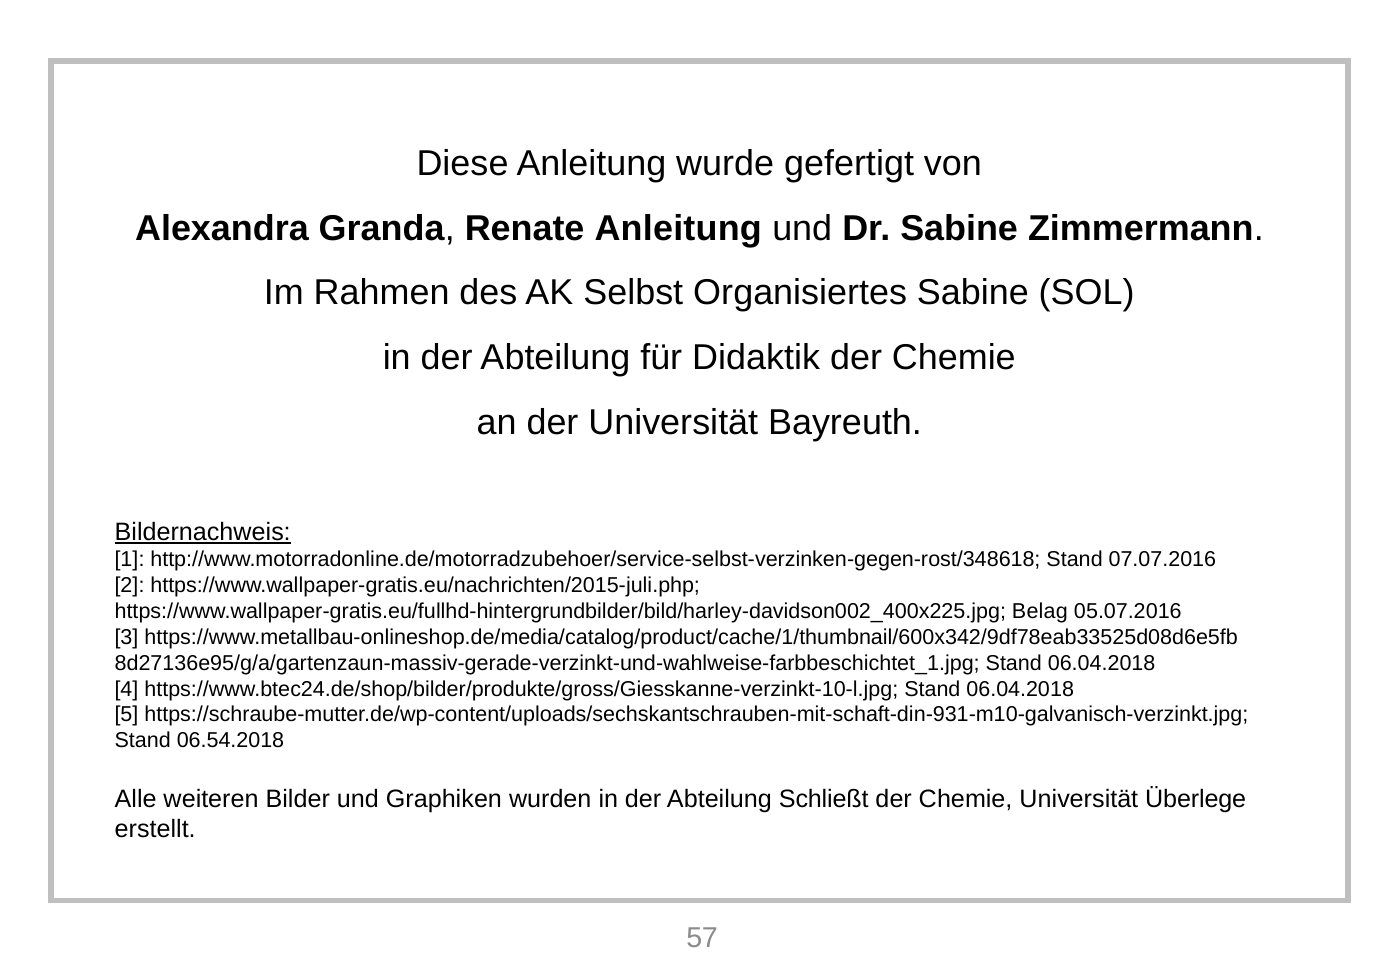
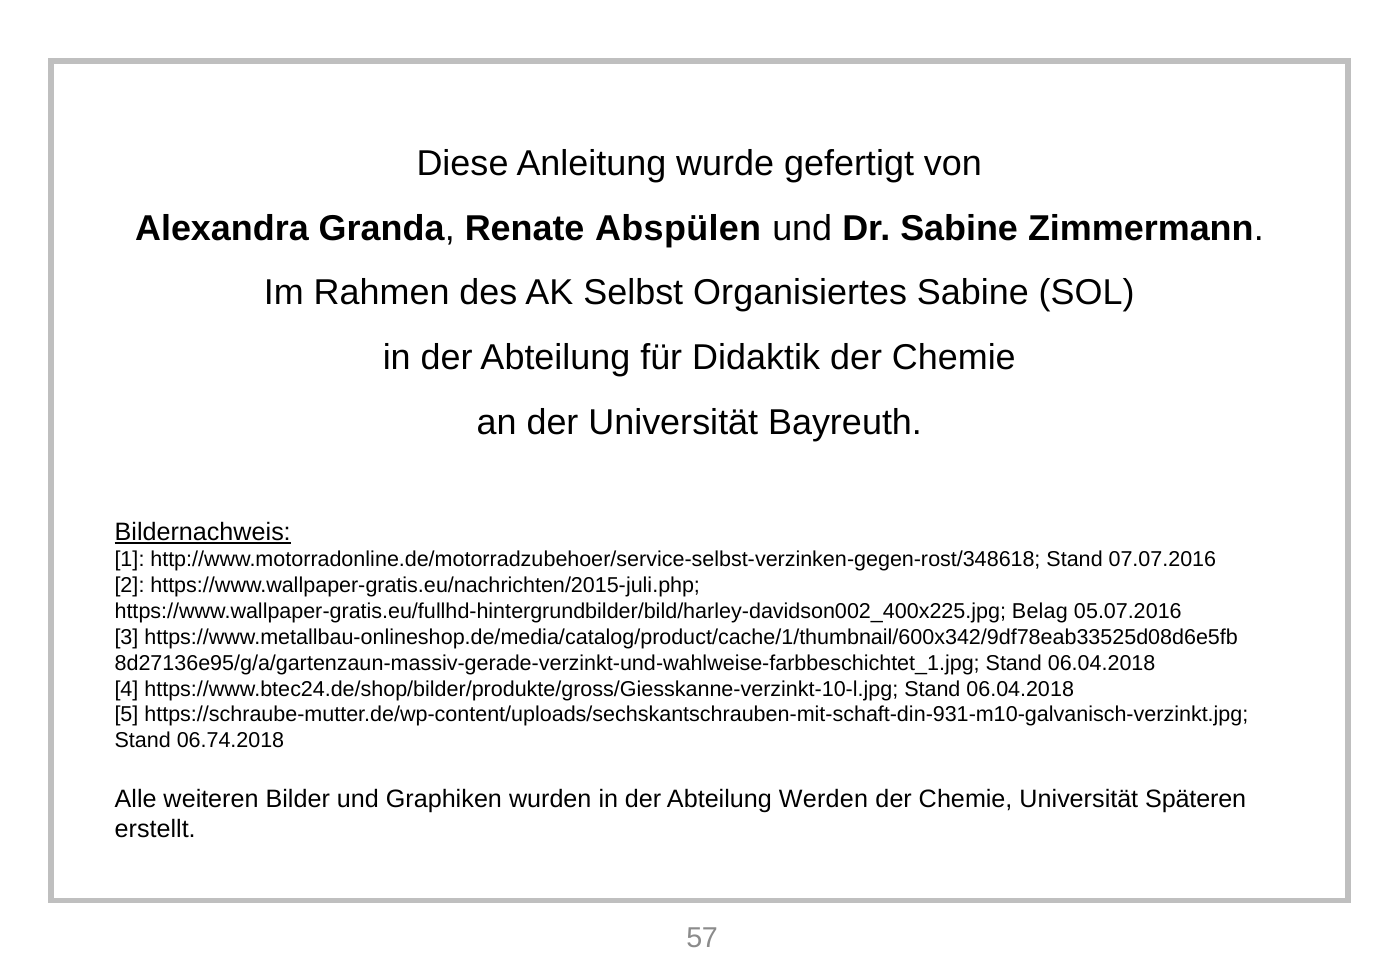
Renate Anleitung: Anleitung -> Abspülen (678, 228)
06.54.2018: 06.54.2018 -> 06.74.2018 (230, 741)
Schließt: Schließt -> Werden (824, 799)
Überlege: Überlege -> Späteren (1196, 799)
